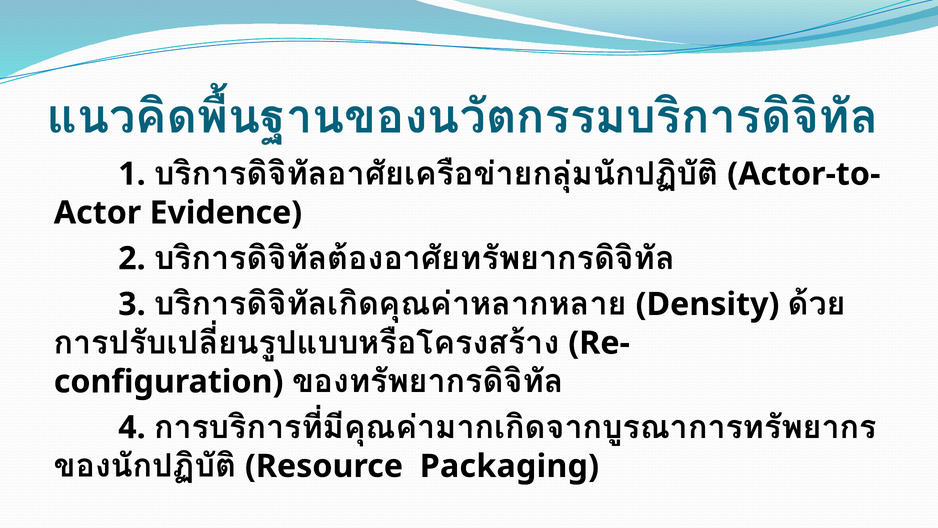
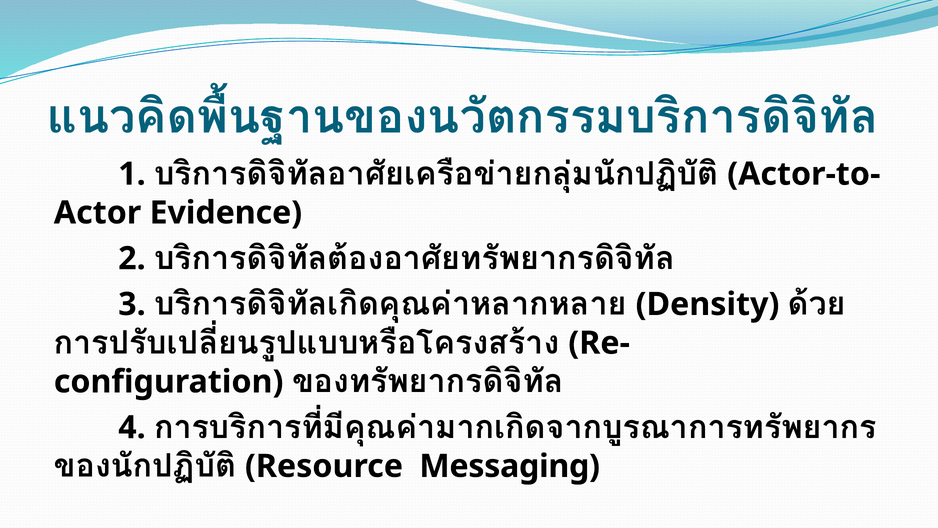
Packaging: Packaging -> Messaging (510, 466)
